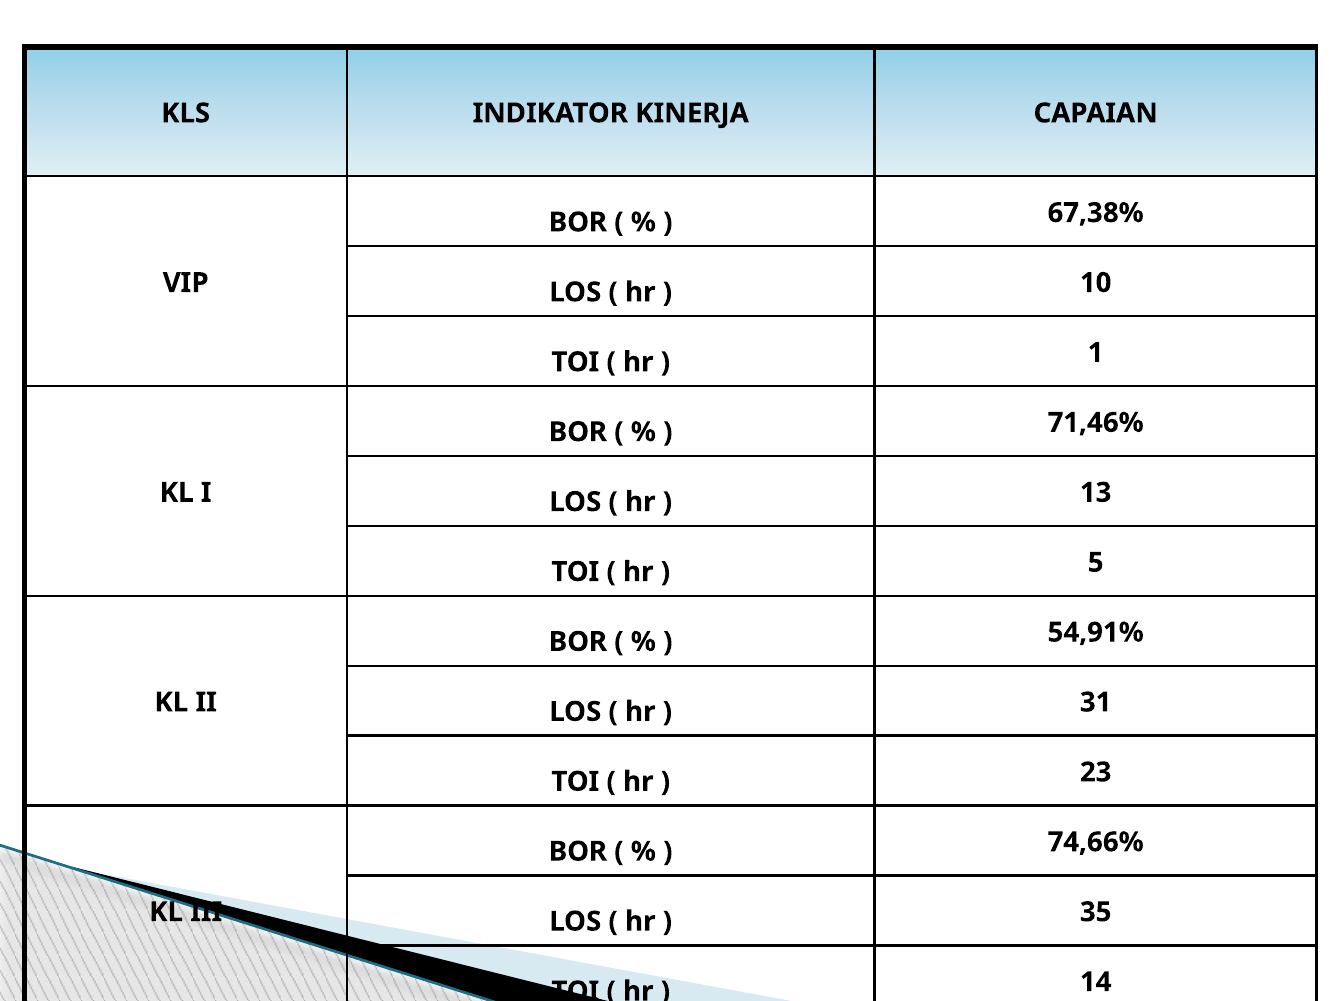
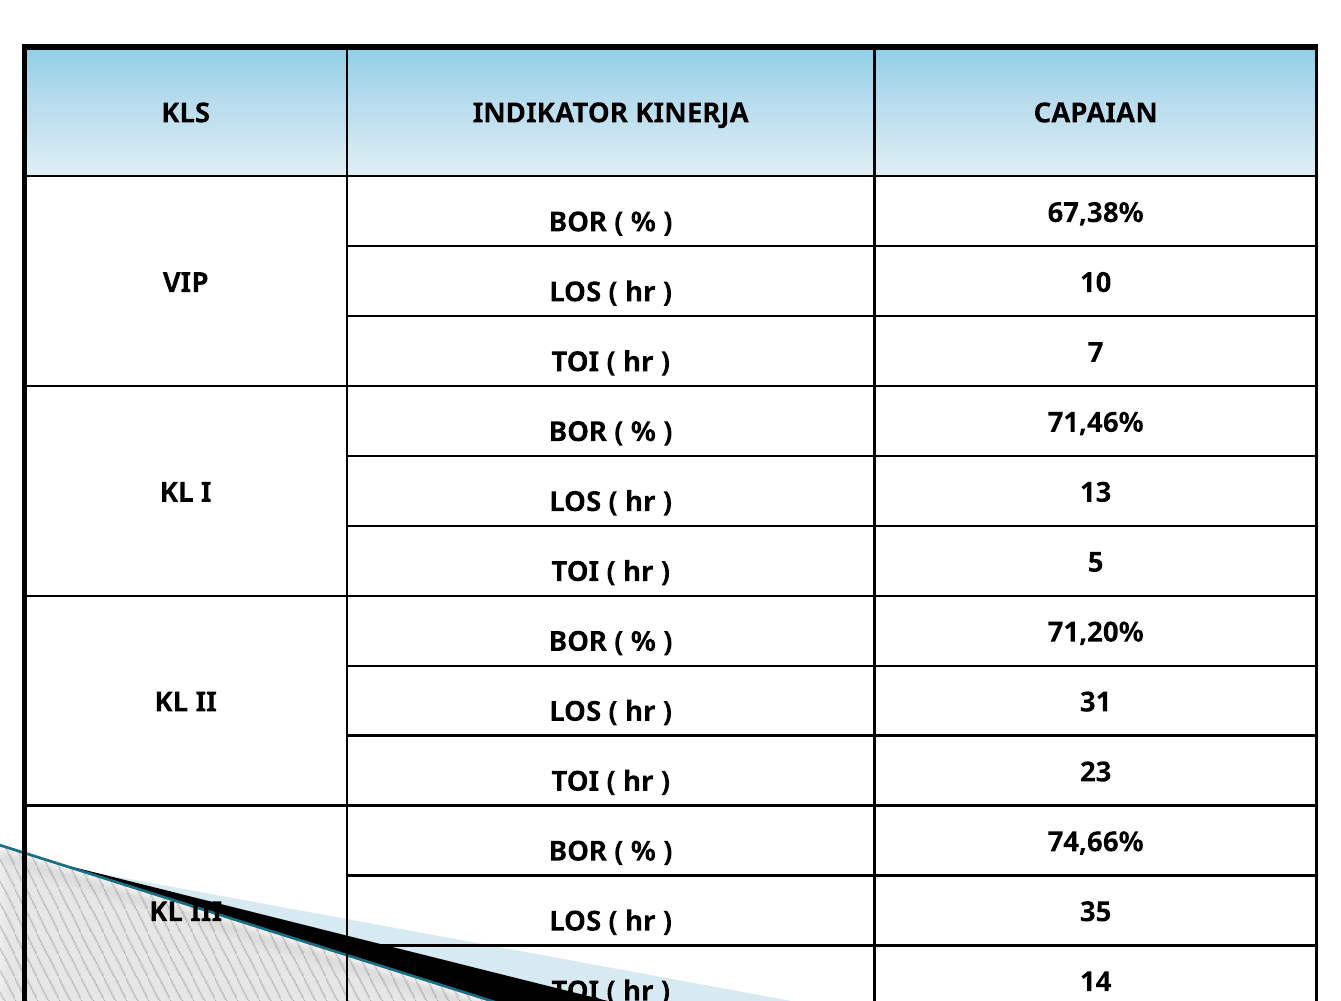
1: 1 -> 7 (1096, 353)
54,91%: 54,91% -> 71,20% (1096, 632)
